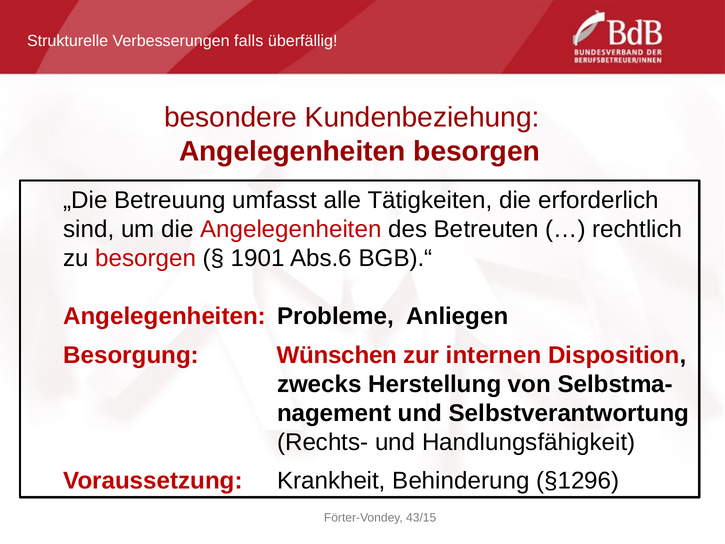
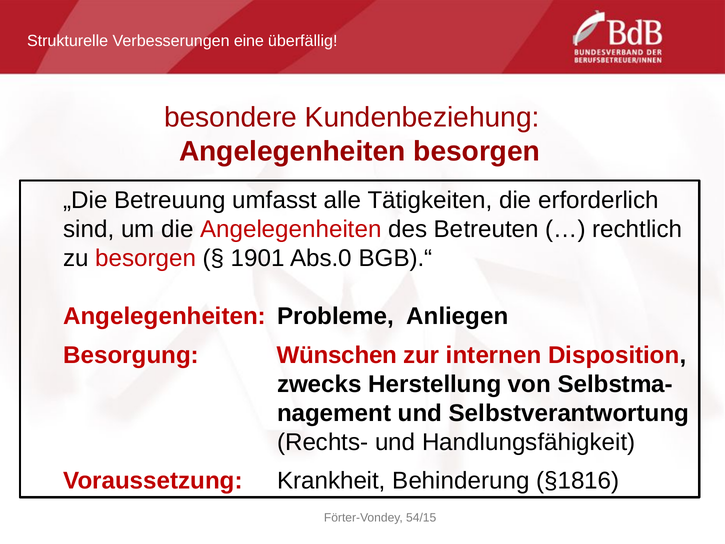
falls: falls -> eine (249, 41)
Abs.6: Abs.6 -> Abs.0 (321, 258)
§1296: §1296 -> §1816 (578, 481)
43/15: 43/15 -> 54/15 (421, 518)
